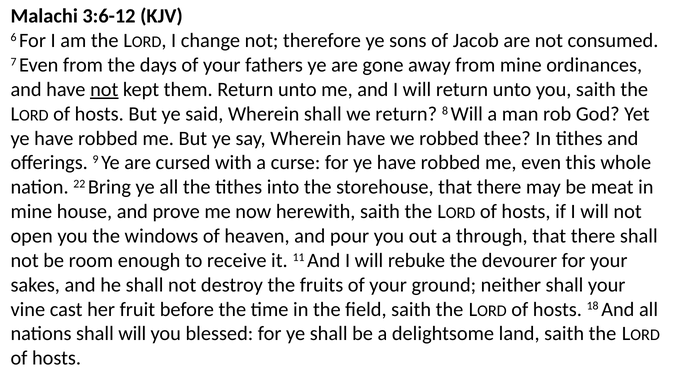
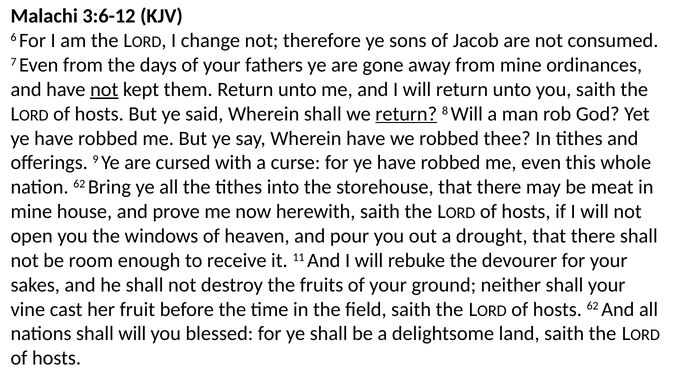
return underline: none -> present (406, 114)
nation 22: 22 -> 62 (79, 184)
through: through -> drought (492, 236)
hosts 18: 18 -> 62 (593, 306)
